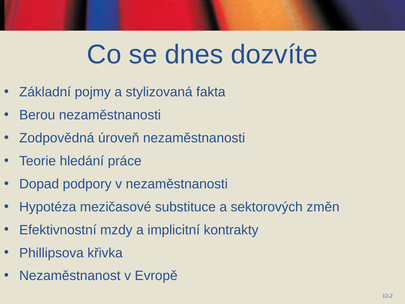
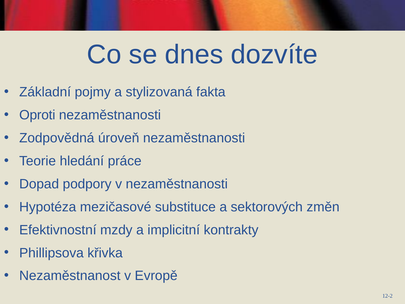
Berou: Berou -> Oproti (37, 115)
